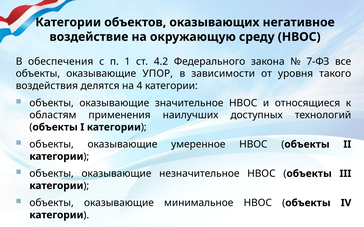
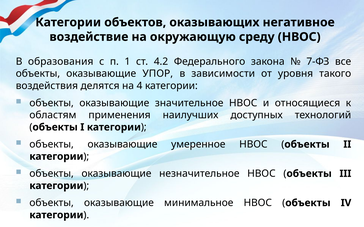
обеспечения: обеспечения -> образования (61, 62)
